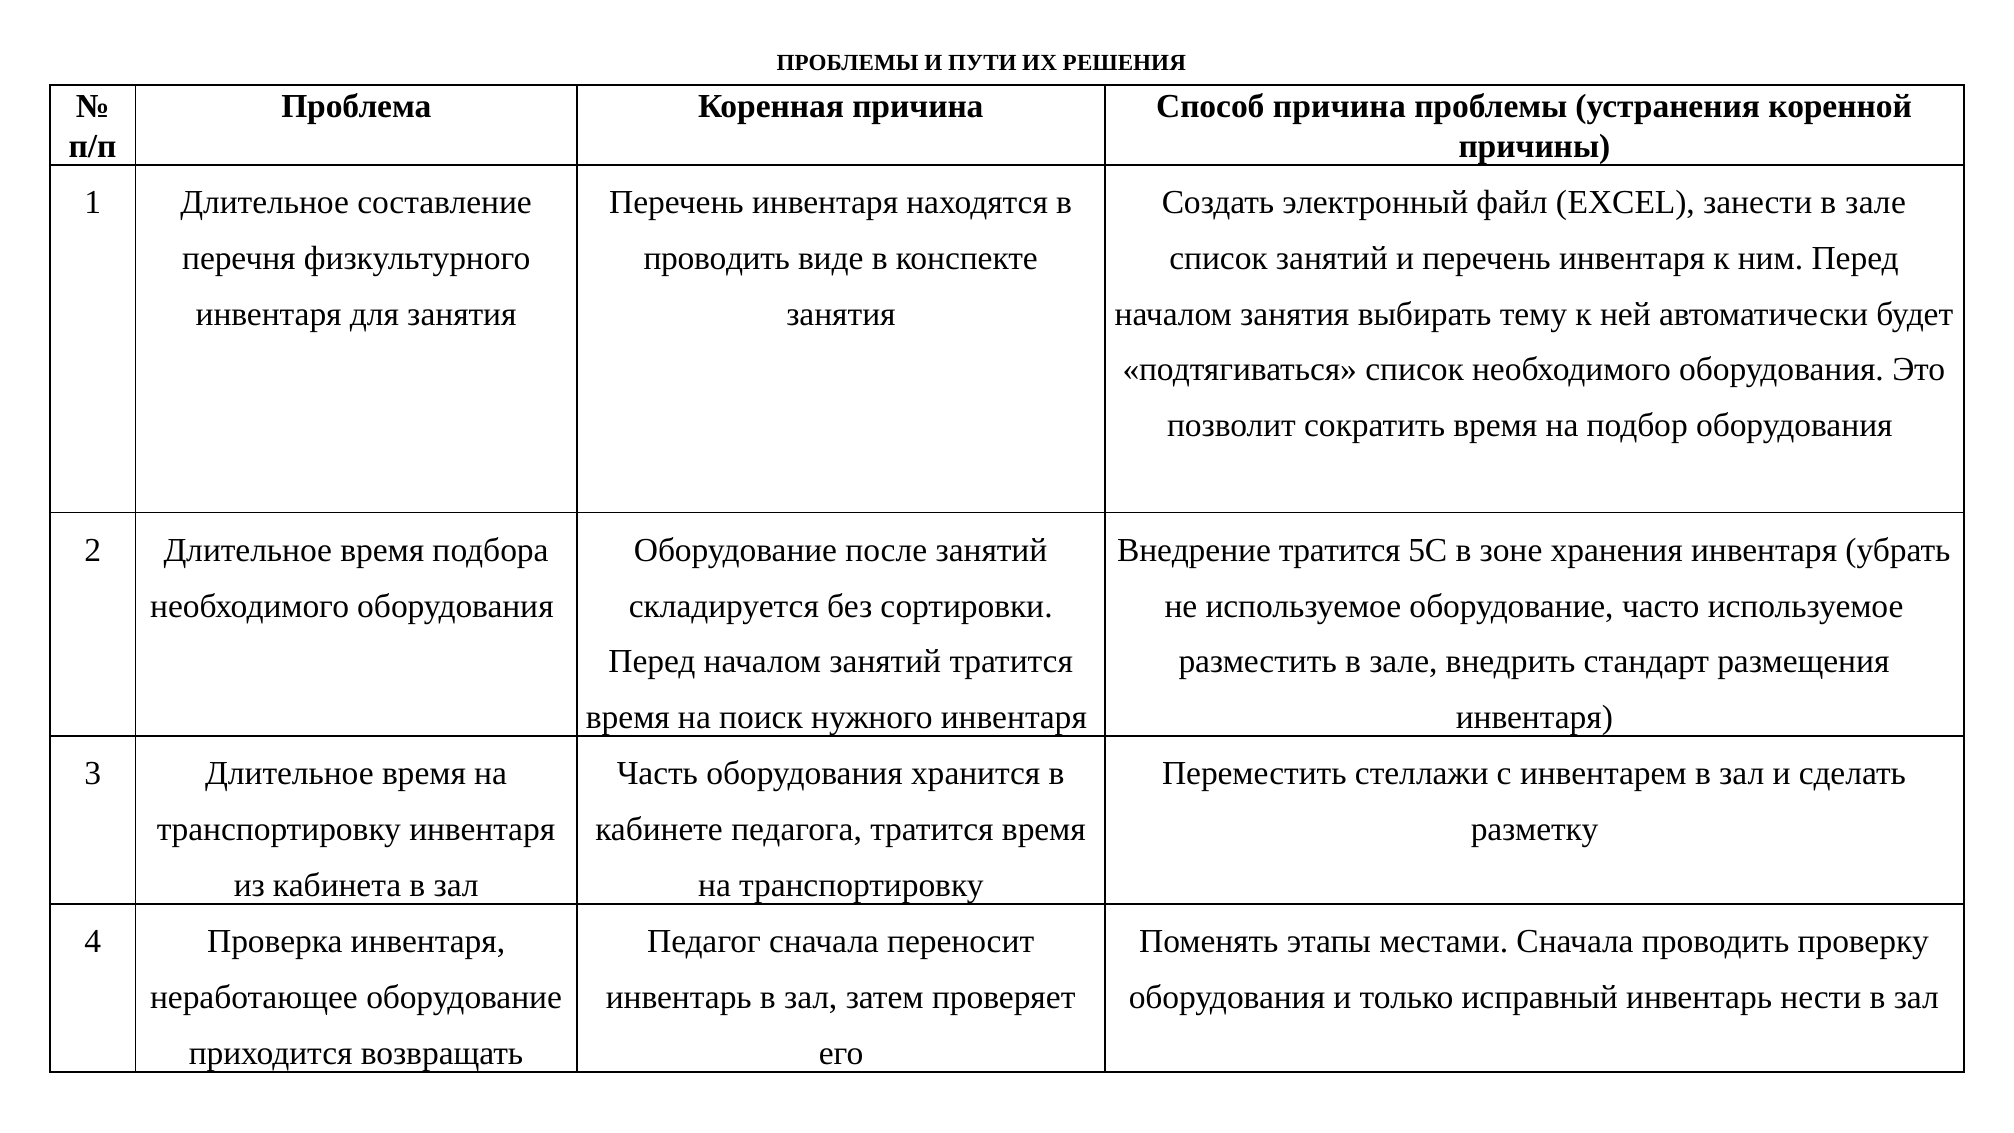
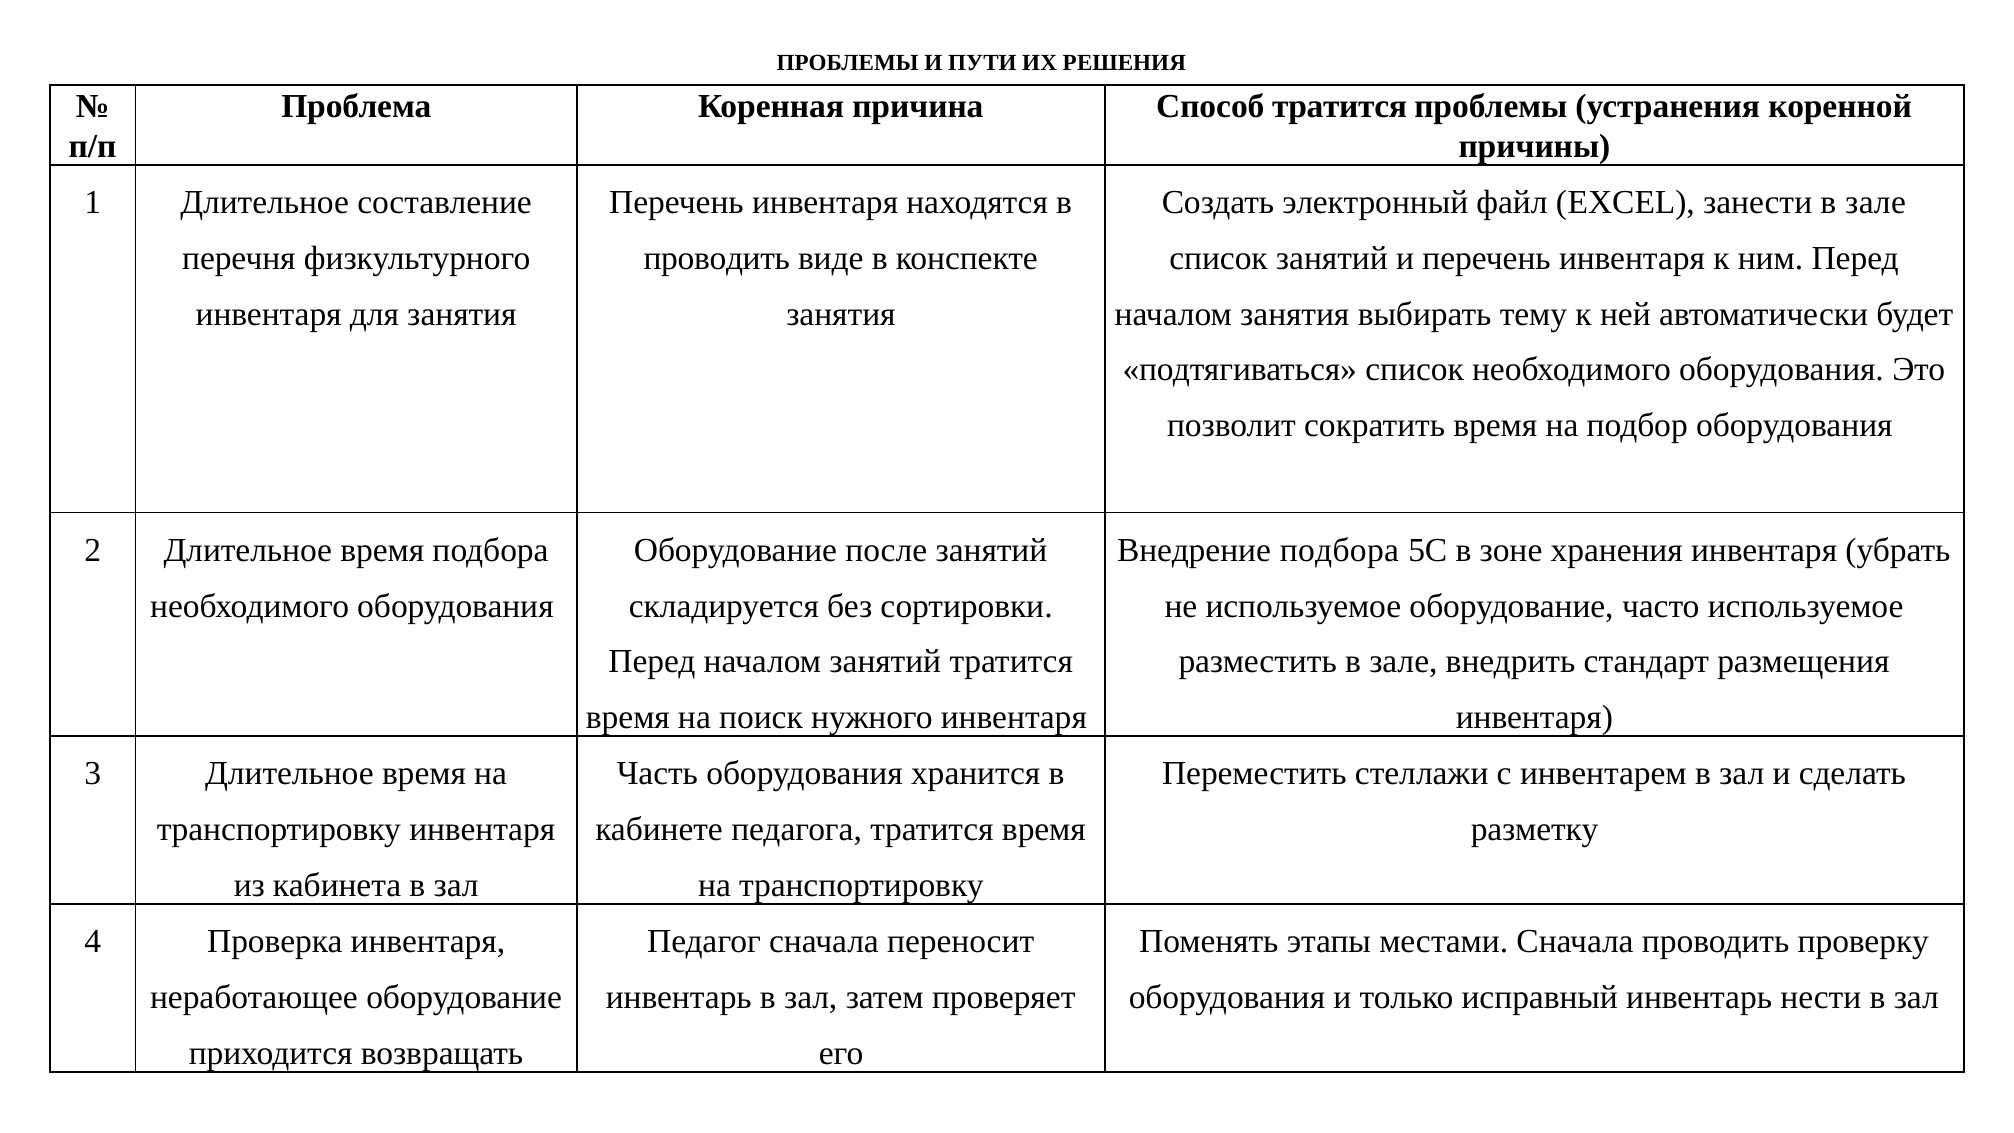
Способ причина: причина -> тратится (1340, 106)
Внедрение тратится: тратится -> подбора (1339, 550)
